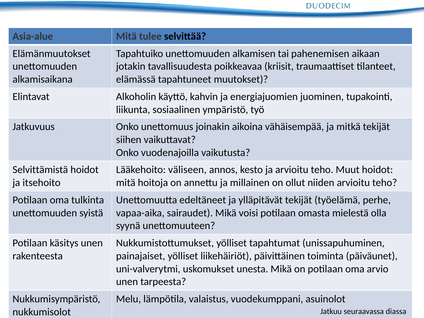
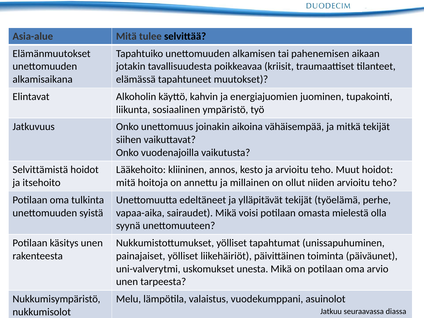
väliseen: väliseen -> kliininen (188, 170)
